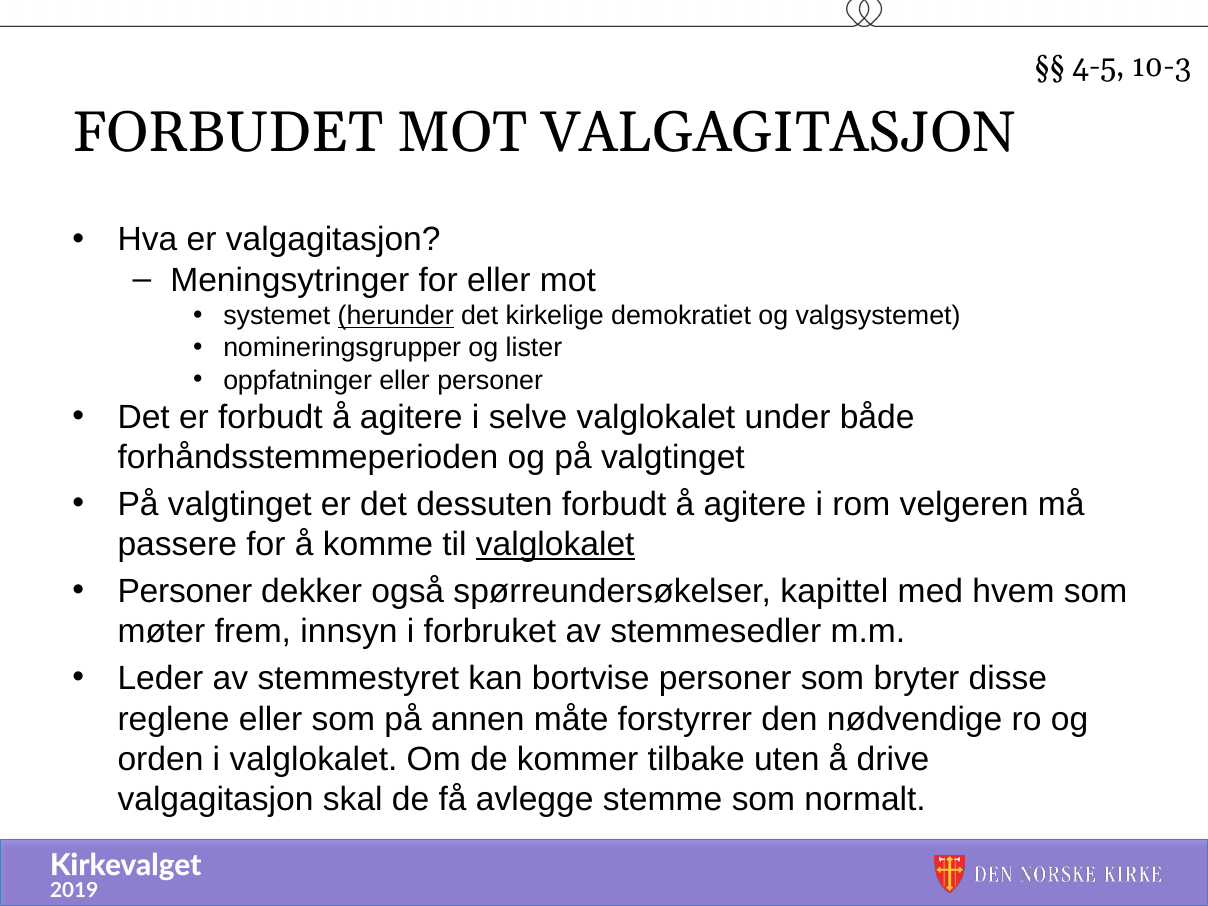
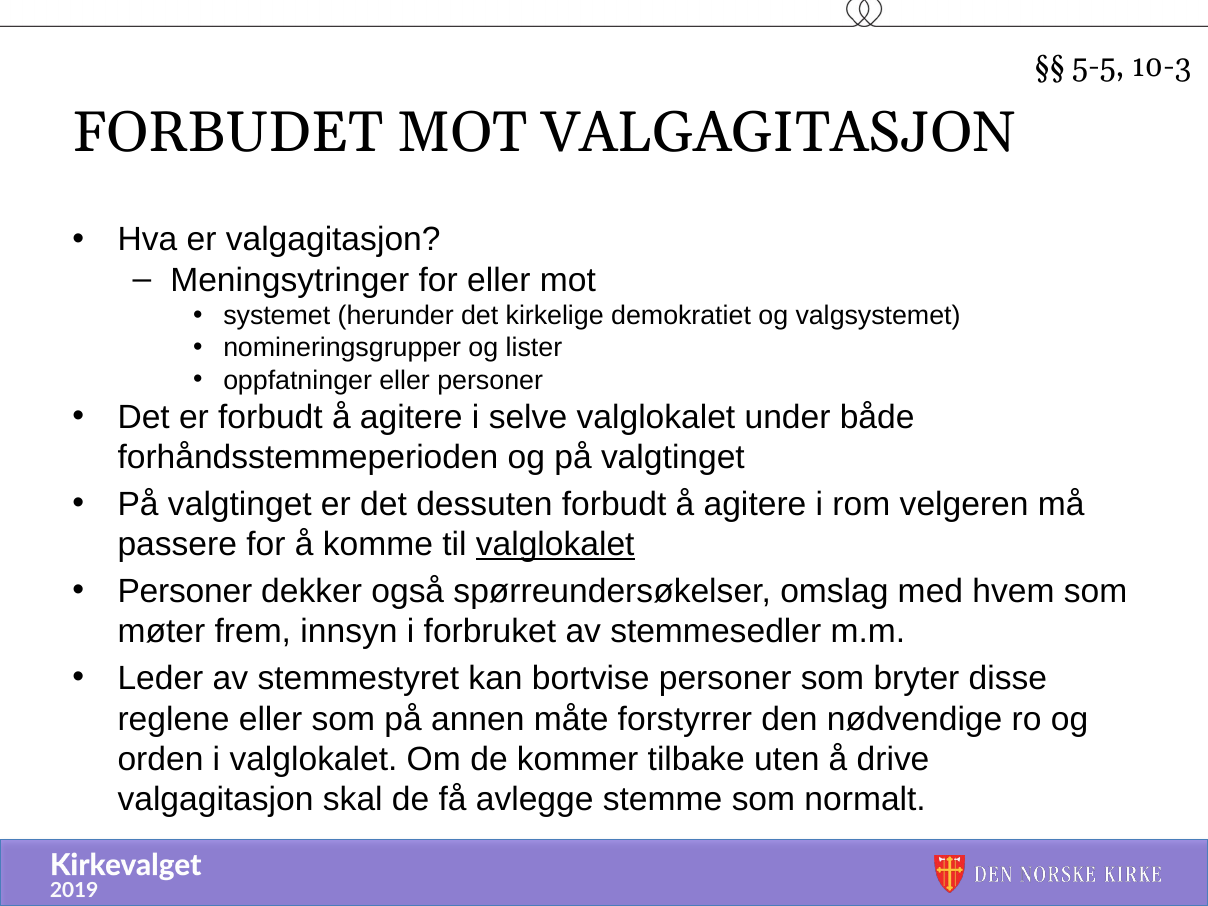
4-5: 4-5 -> 5-5 (1098, 66)
herunder underline: present -> none (396, 316)
kapittel: kapittel -> omslag (834, 592)
